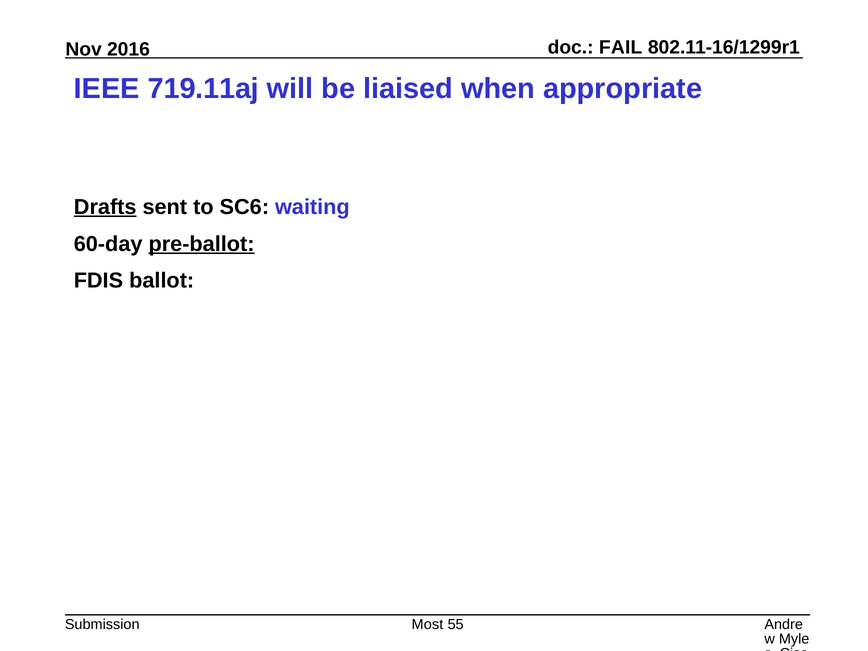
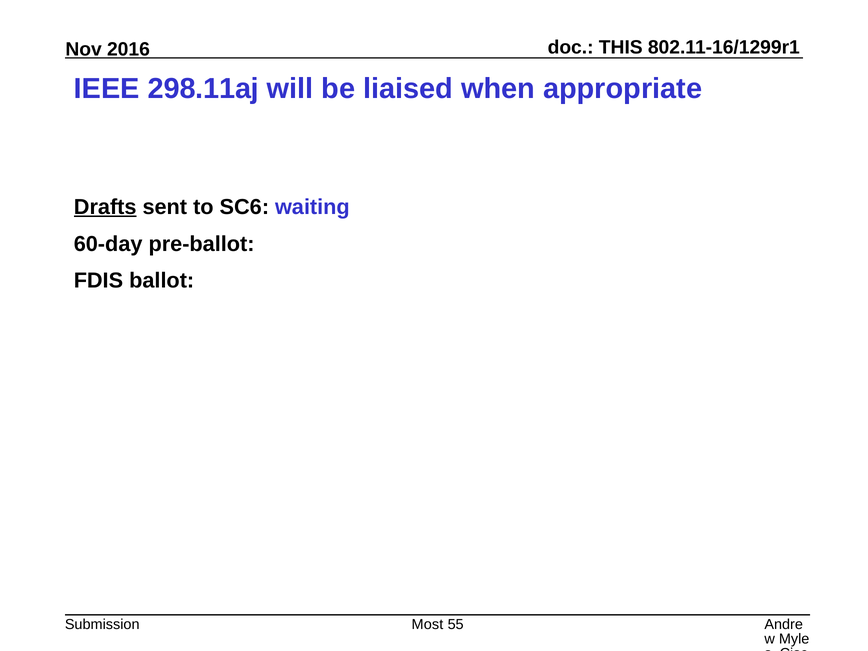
FAIL: FAIL -> THIS (621, 48)
719.11aj: 719.11aj -> 298.11aj (203, 89)
pre-ballot underline: present -> none (202, 244)
